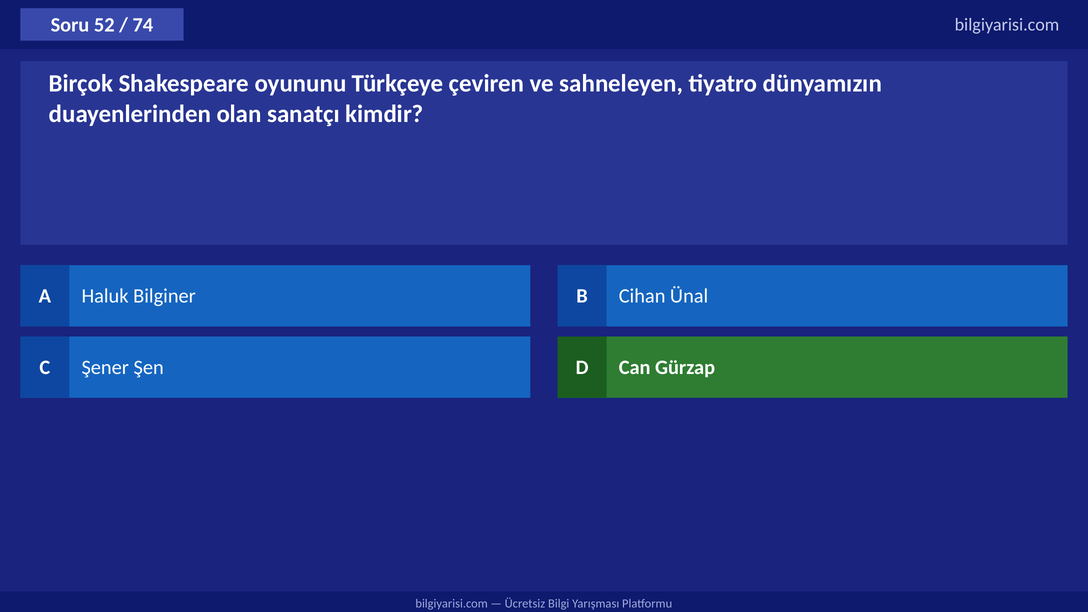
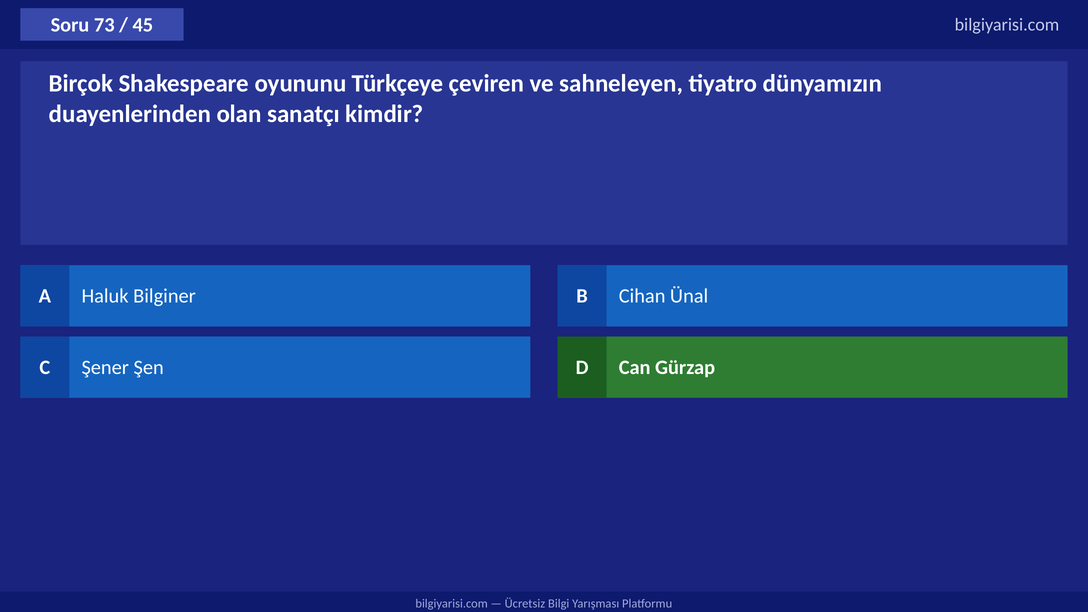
52: 52 -> 73 (104, 25)
74: 74 -> 45 (143, 25)
